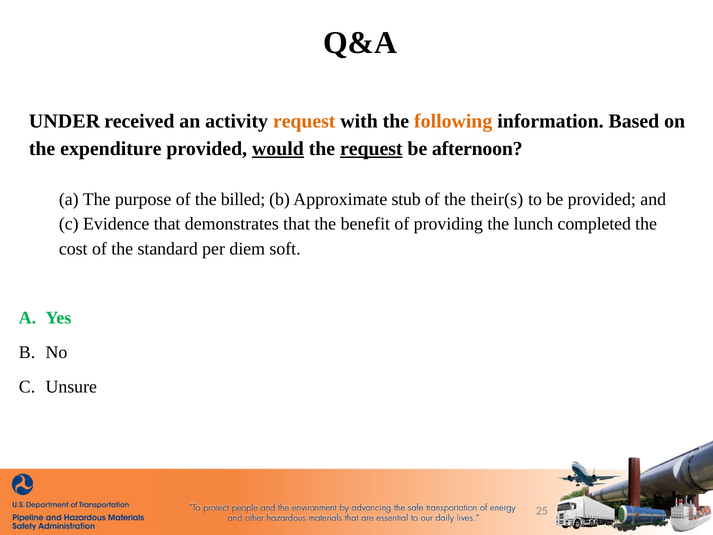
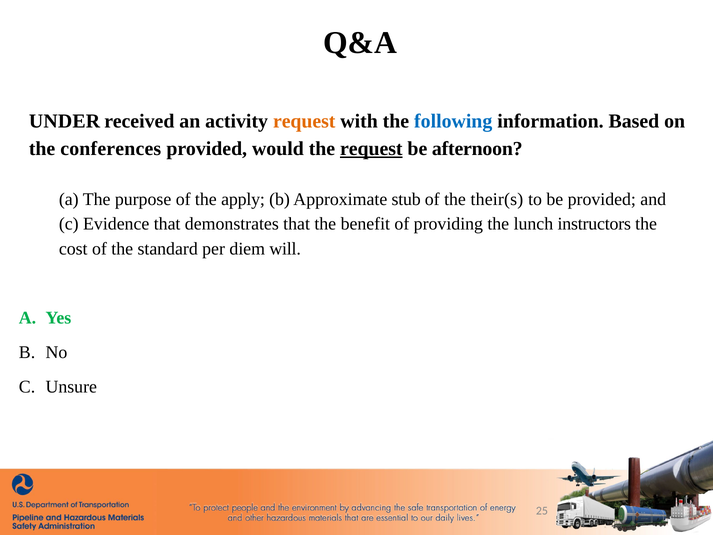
following colour: orange -> blue (453, 121)
expenditure: expenditure -> conferences (111, 149)
would underline: present -> none (278, 149)
billed: billed -> apply (243, 199)
completed: completed -> instructors (594, 224)
soft: soft -> will (285, 249)
